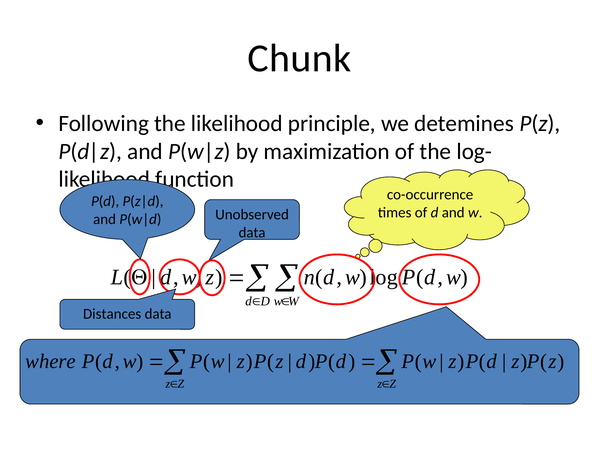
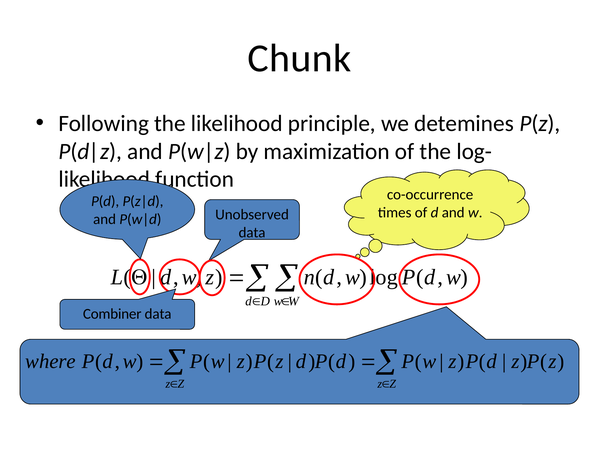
Distances: Distances -> Combiner (112, 314)
